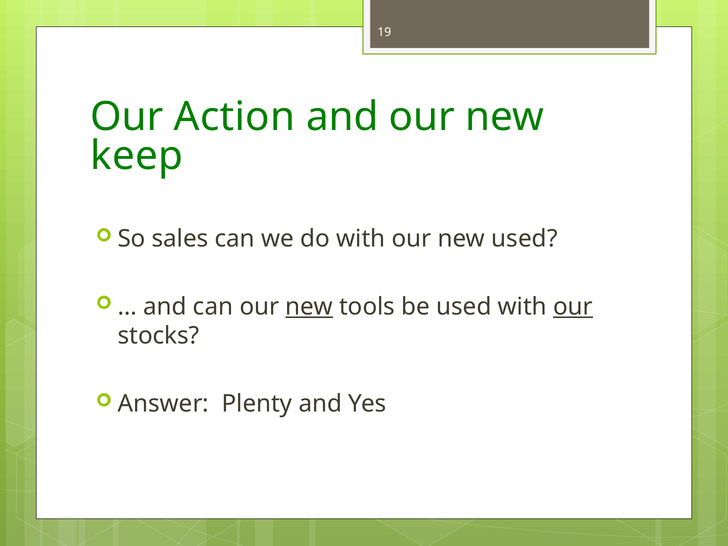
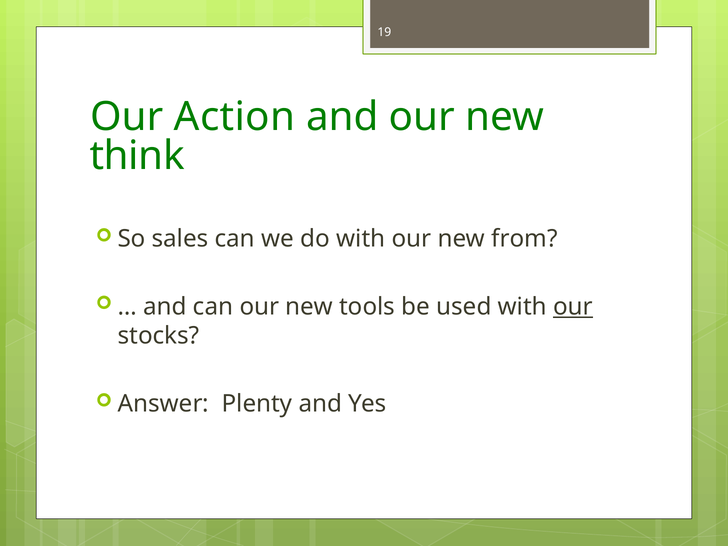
keep: keep -> think (137, 156)
new used: used -> from (524, 239)
new underline: present -> none (309, 307)
